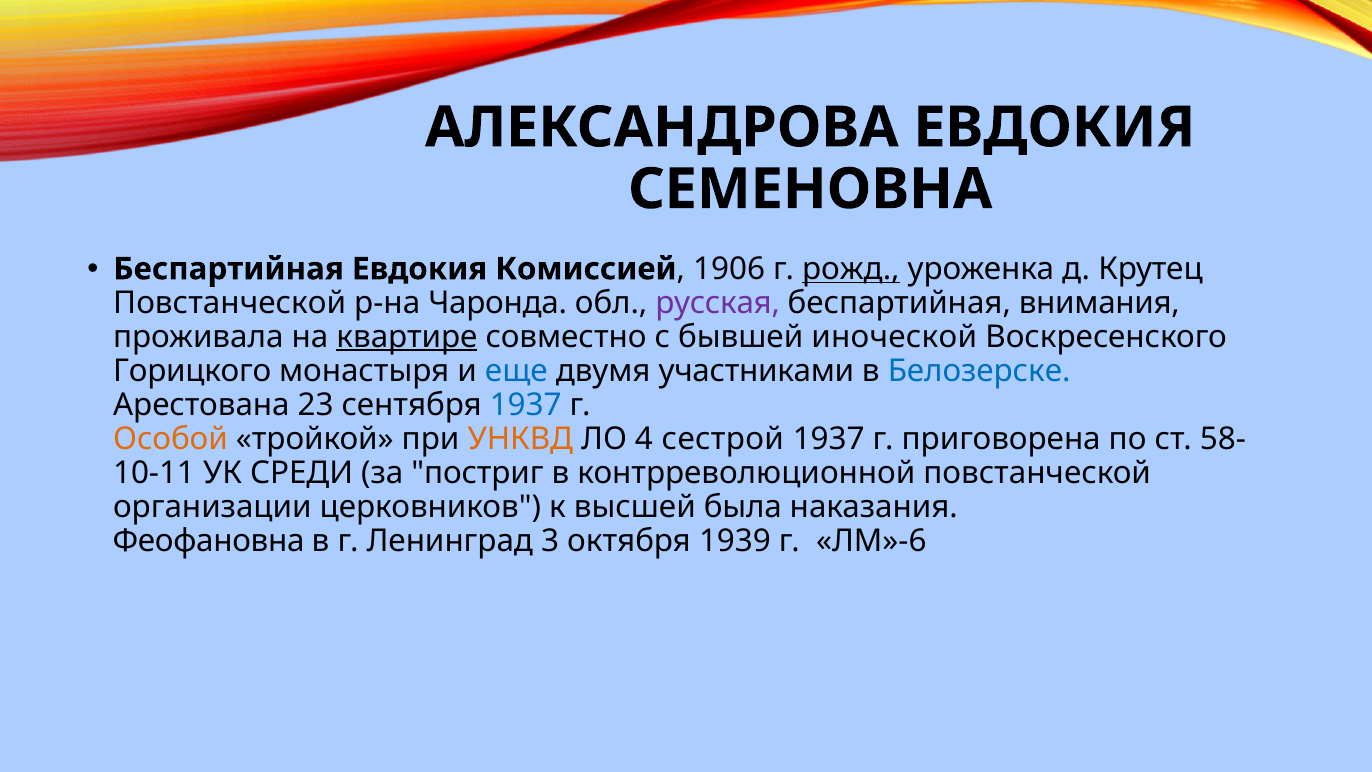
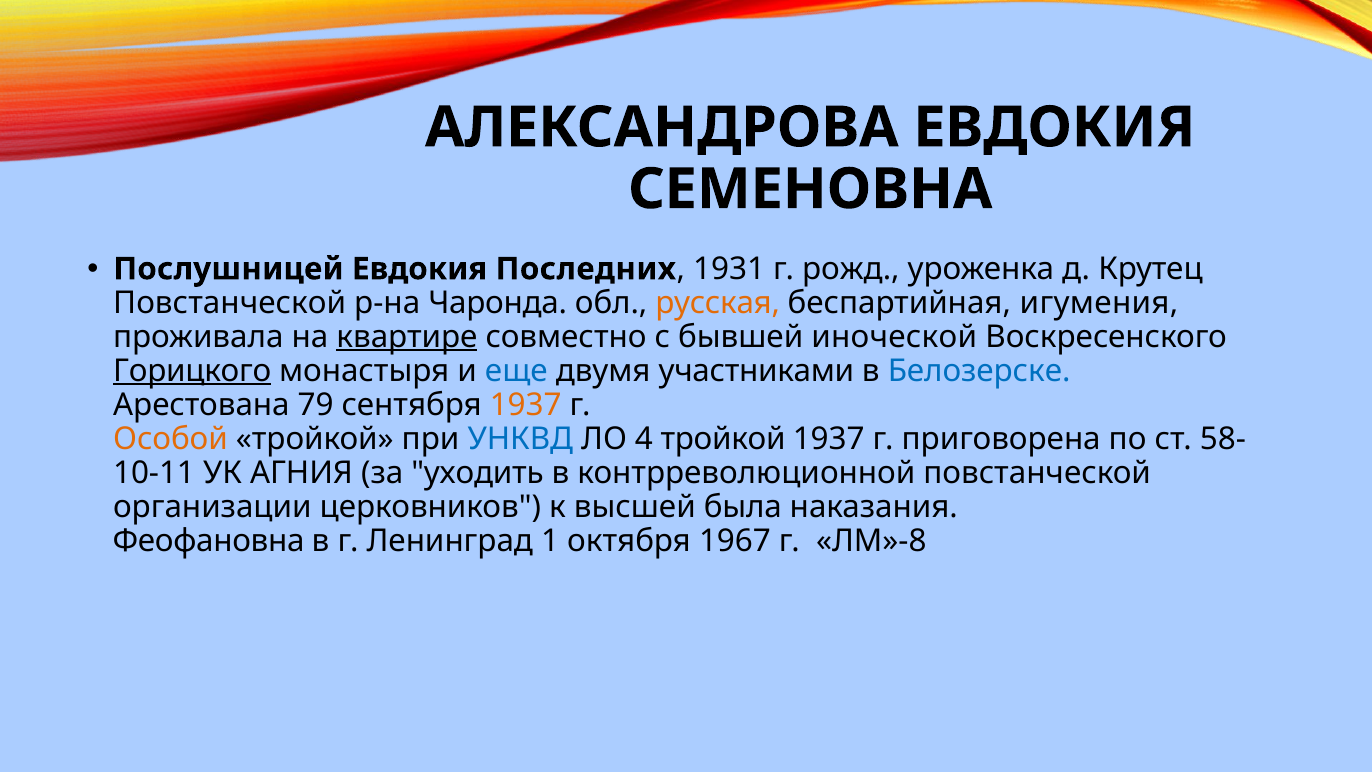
Беспартийная: Беспартийная -> Послушницей (228, 269)
Комиссией: Комиссией -> Последних (586, 269)
1906: 1906 -> 1931 (729, 269)
рожд underline: present -> none (851, 269)
русская colour: purple -> orange (718, 303)
внимания: внимания -> игумения (1099, 303)
Горицкого underline: none -> present (192, 371)
23: 23 -> 79 (316, 405)
1937 colour: blue -> orange (526, 405)
УНКВД colour: orange -> blue (520, 439)
4 сестрой: сестрой -> тройкой (723, 439)
СРЕДИ: СРЕДИ -> АГНИЯ (302, 473)
постриг: постриг -> уходить (478, 473)
3: 3 -> 1 (550, 540)
1939: 1939 -> 1967 (735, 540)
ЛМ»-6: ЛМ»-6 -> ЛМ»-8 (871, 540)
